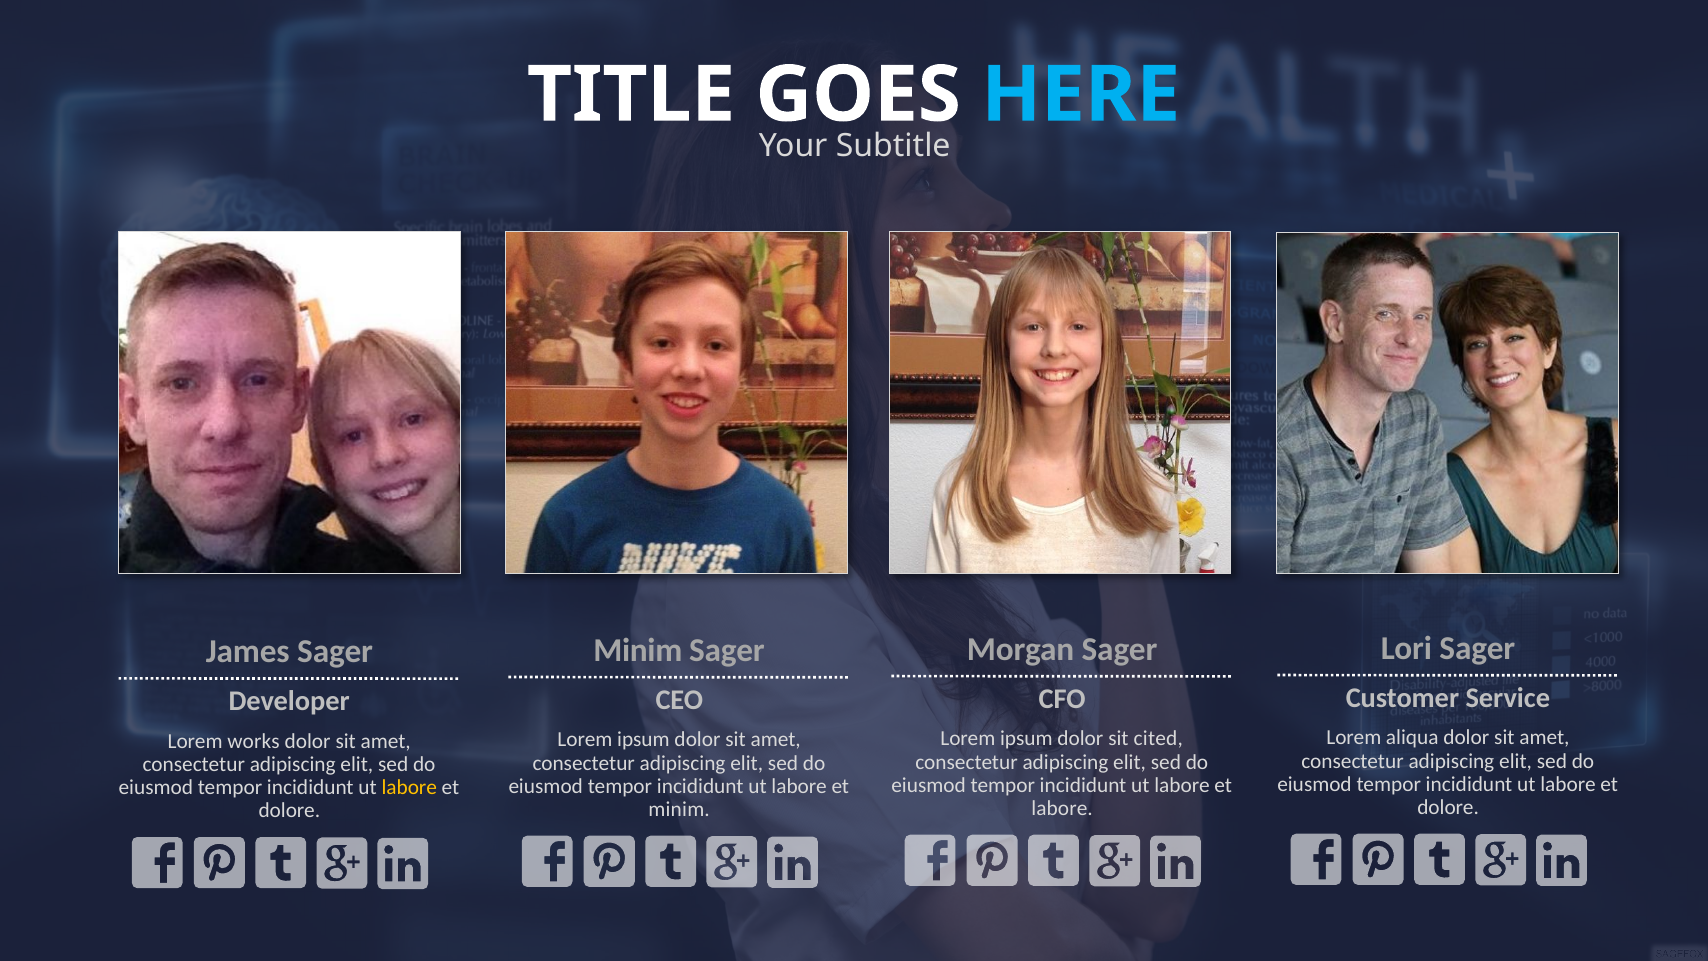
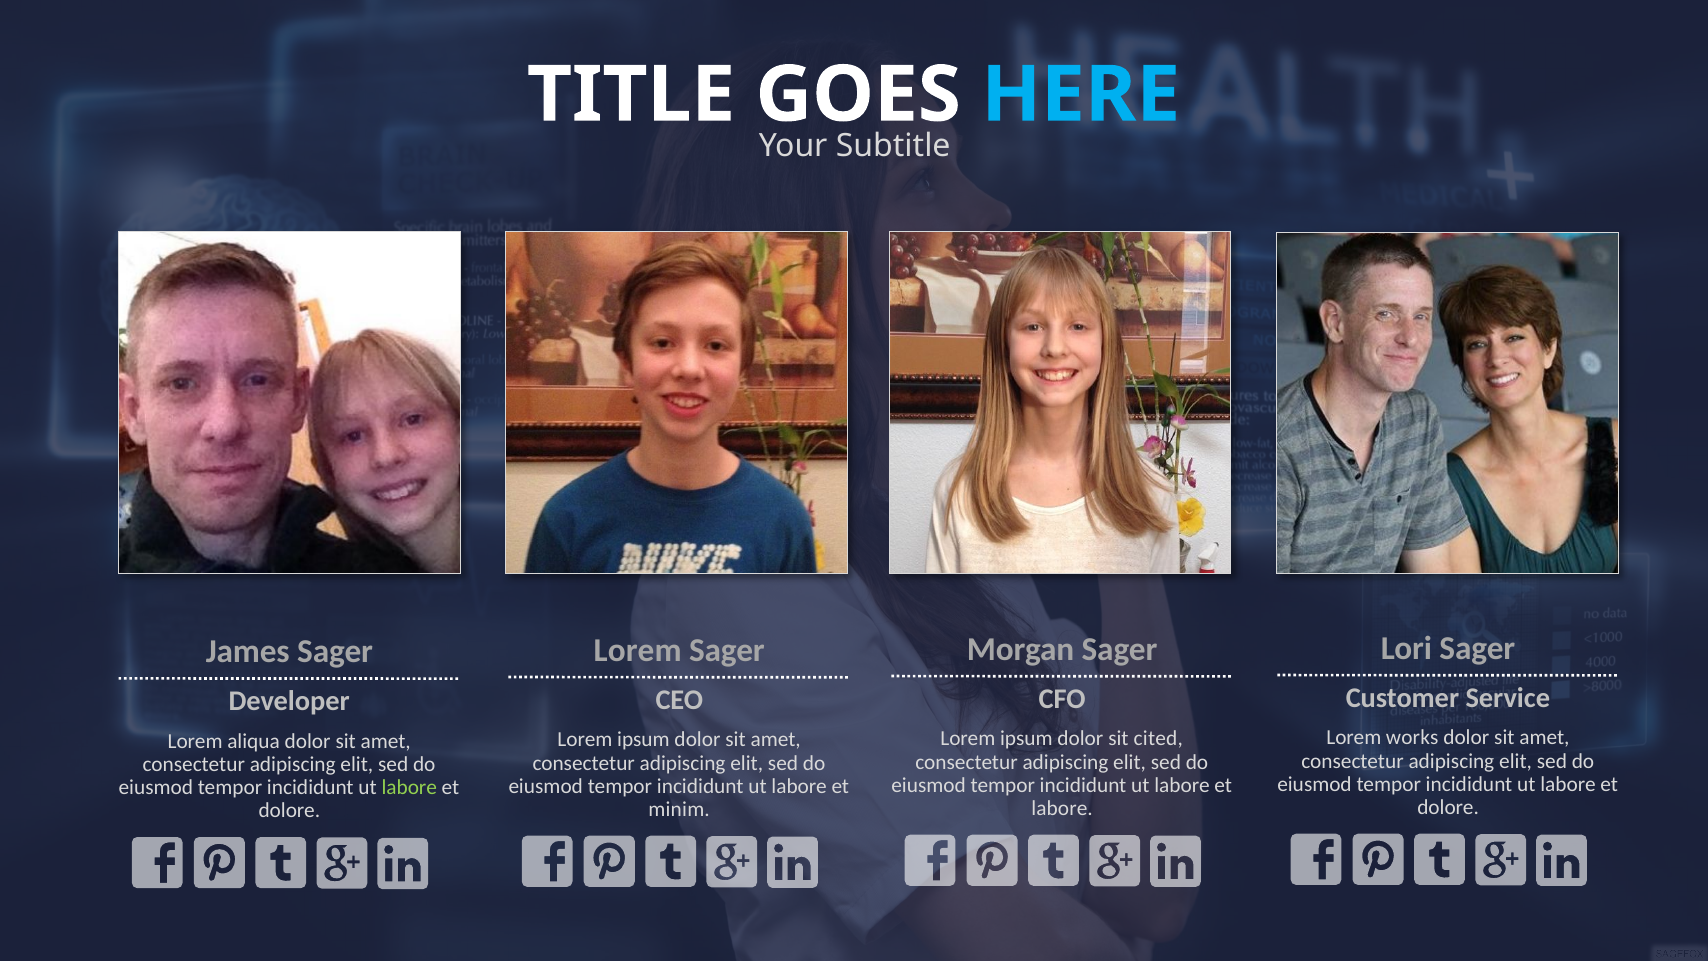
Minim: Minim -> Lorem (638, 650)
aliqua: aliqua -> works (1412, 738)
works: works -> aliqua (254, 741)
labore colour: yellow -> light green (409, 787)
